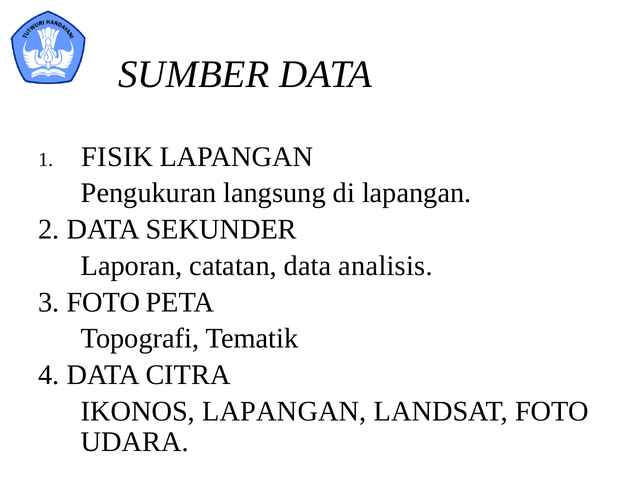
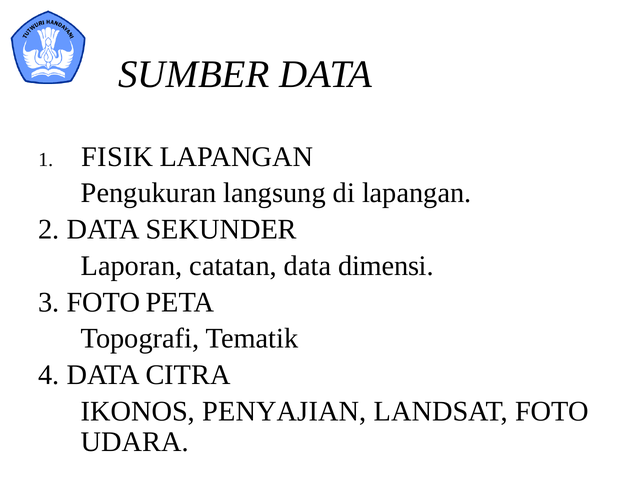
analisis: analisis -> dimensi (386, 266)
IKONOS LAPANGAN: LAPANGAN -> PENYAJIAN (284, 411)
